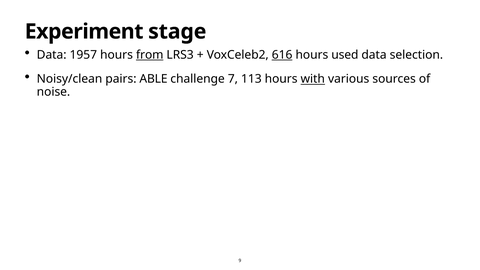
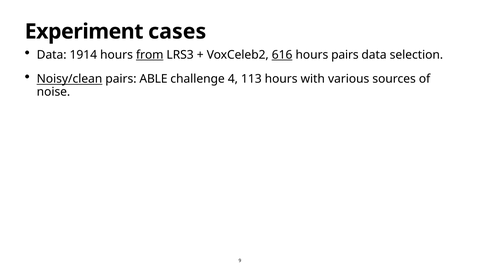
stage: stage -> cases (177, 32)
1957: 1957 -> 1914 (83, 55)
hours used: used -> pairs (345, 55)
Noisy/clean underline: none -> present (70, 79)
7: 7 -> 4 (233, 79)
with underline: present -> none (313, 79)
